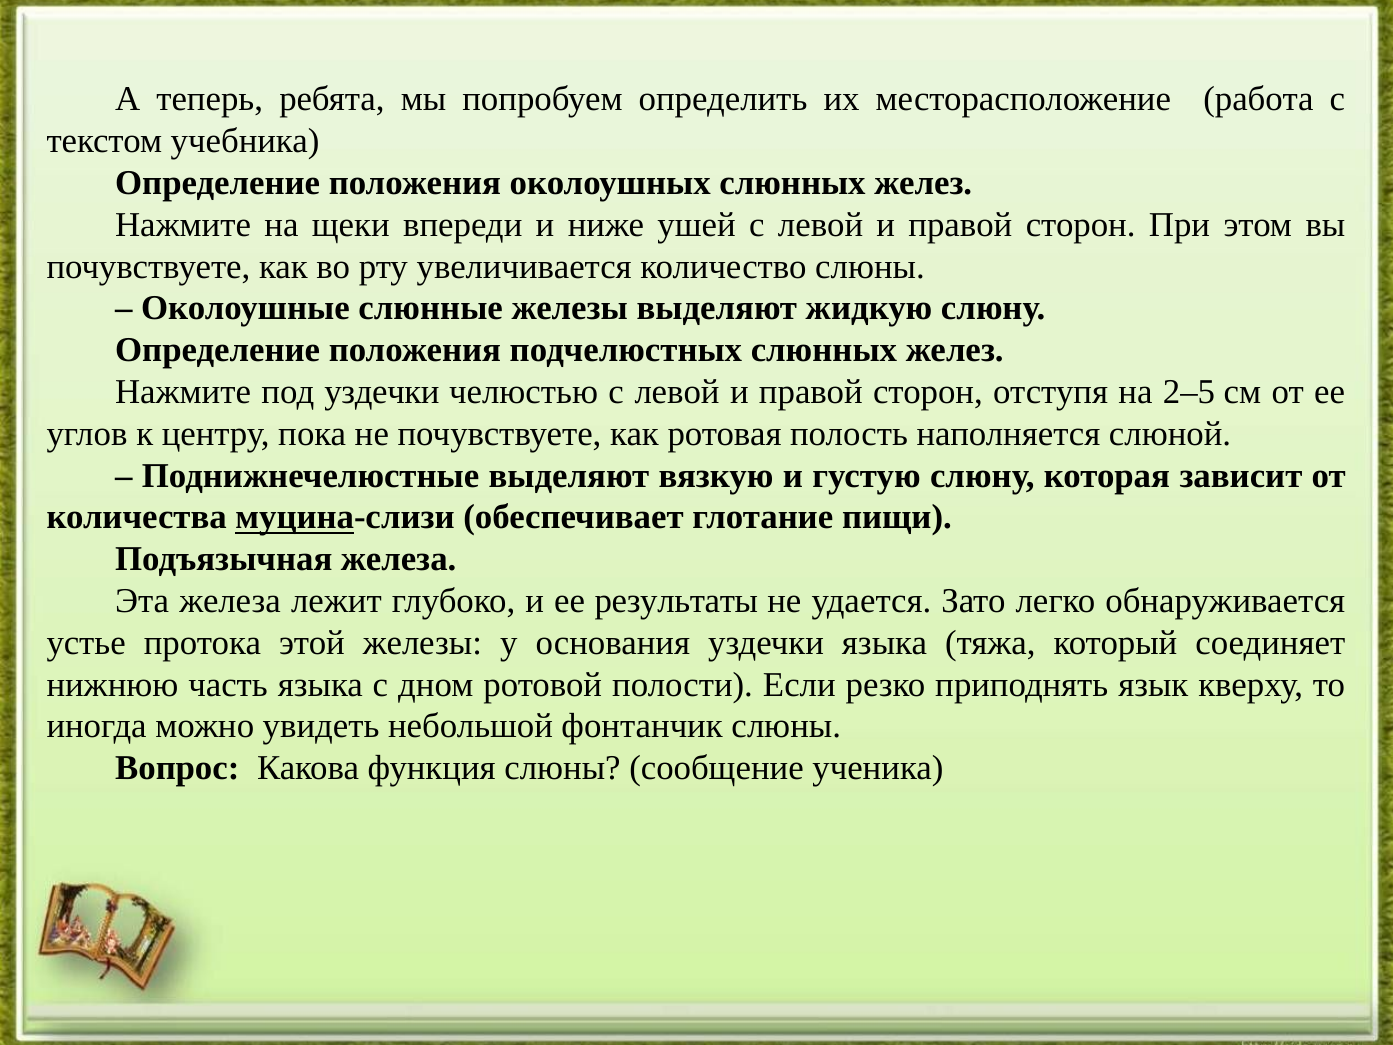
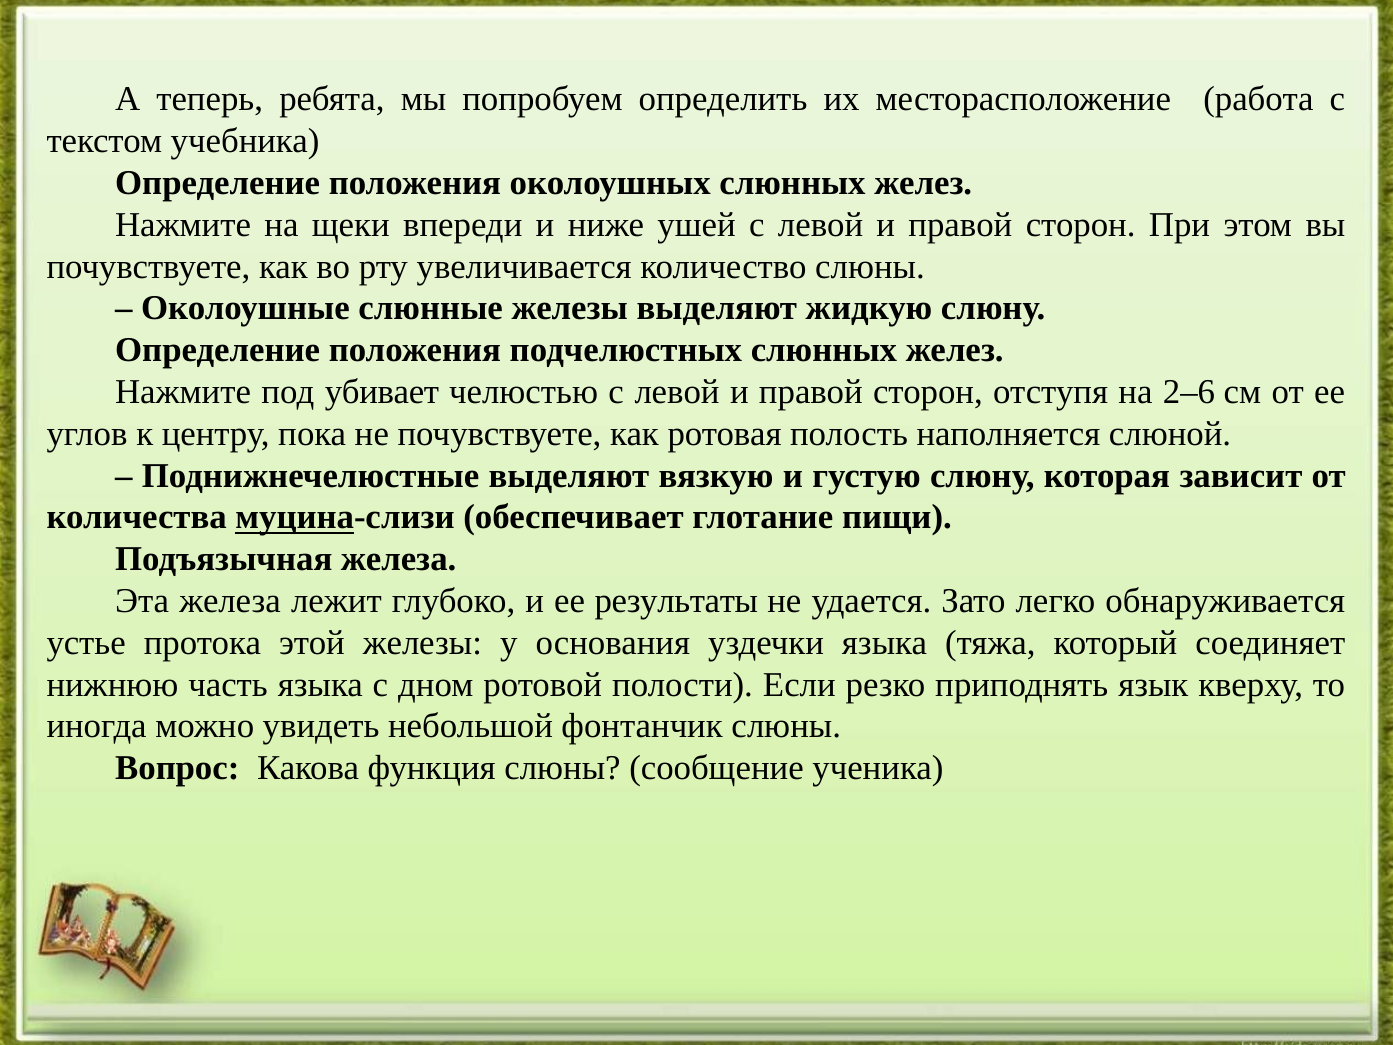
под уздечки: уздечки -> убивает (382, 392)
2–5: 2–5 -> 2–6 (1189, 392)
